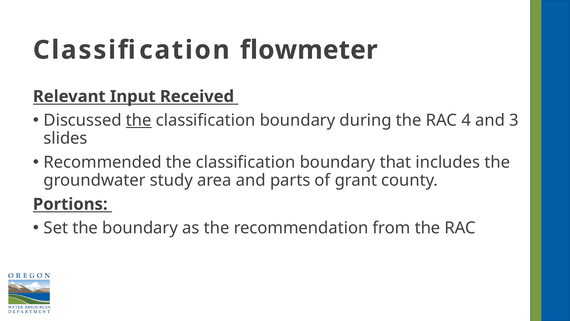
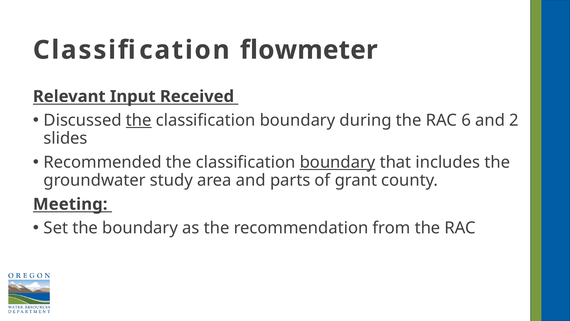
4: 4 -> 6 (466, 120)
3: 3 -> 2 (514, 120)
boundary underline: none -> present (338, 162)
Portions: Portions -> Meeting (70, 204)
